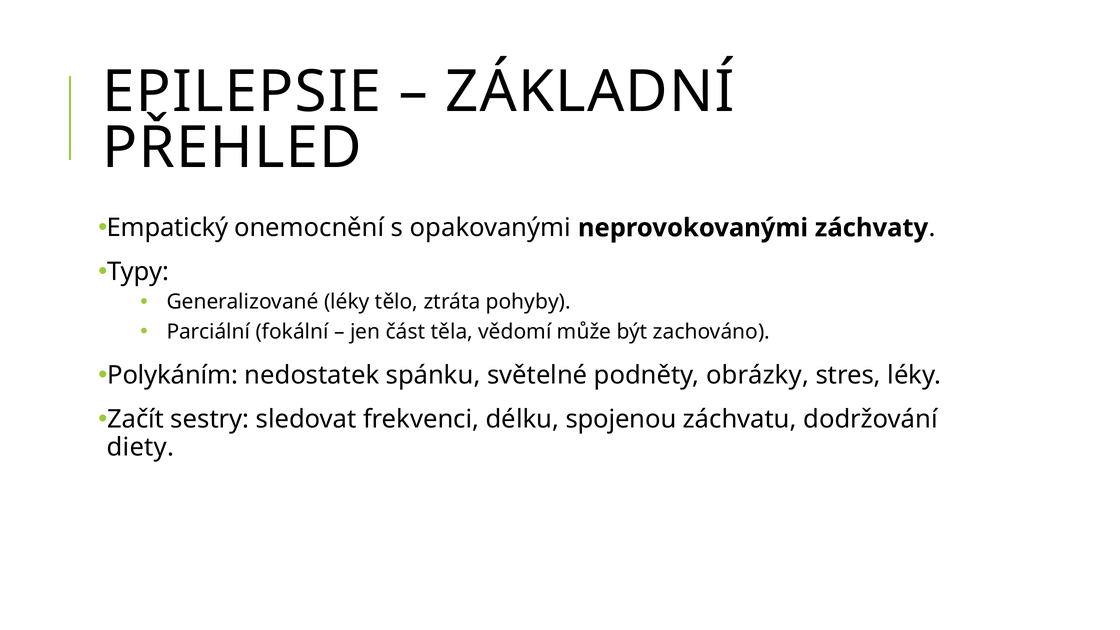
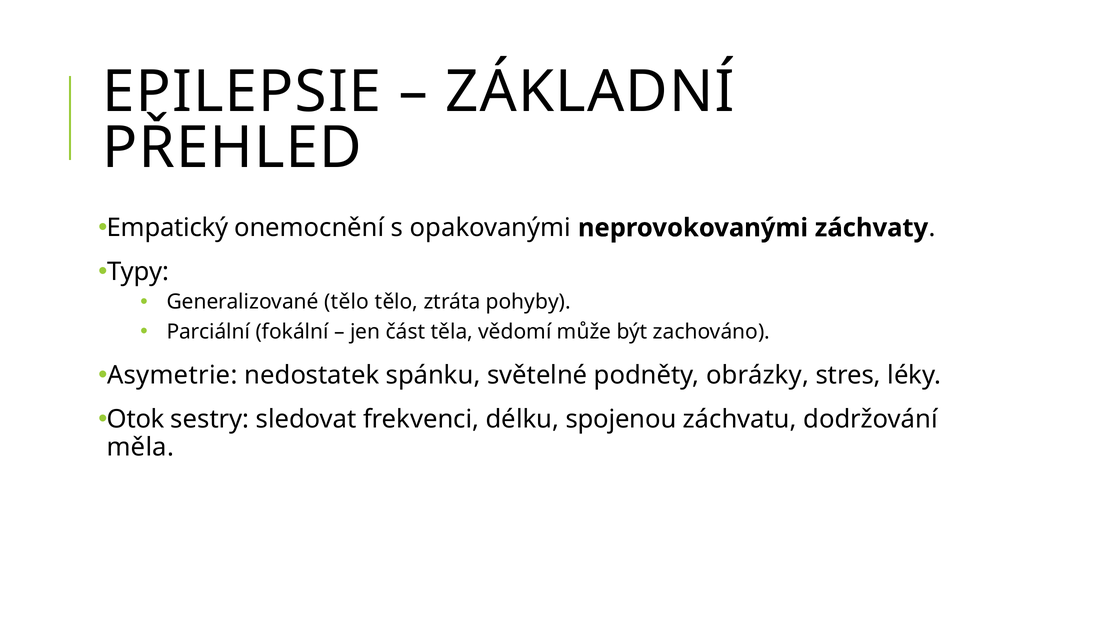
Generalizované léky: léky -> tělo (347, 302)
Polykáním: Polykáním -> Asymetrie (172, 375)
Začít: Začít -> Otok (136, 419)
diety: diety -> měla (140, 447)
